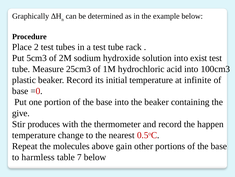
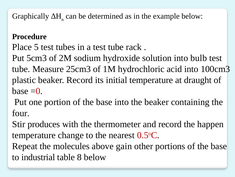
2: 2 -> 5 (36, 47)
exist: exist -> bulb (199, 58)
infinite: infinite -> draught (198, 80)
give: give -> four (21, 113)
harmless: harmless -> industrial (38, 157)
7: 7 -> 8 (79, 157)
